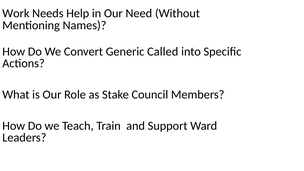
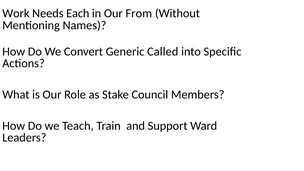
Help: Help -> Each (78, 13)
Need: Need -> From (139, 13)
